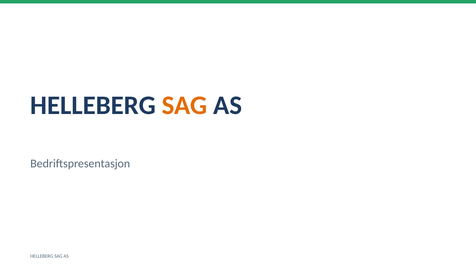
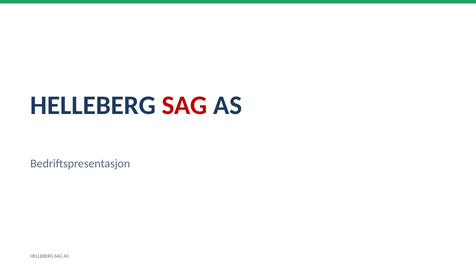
SAG colour: orange -> red (185, 106)
